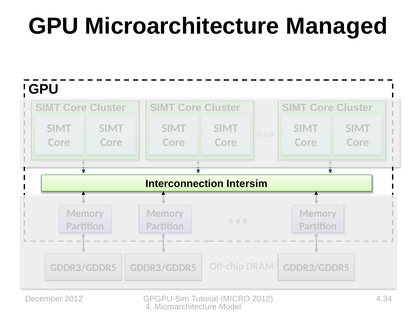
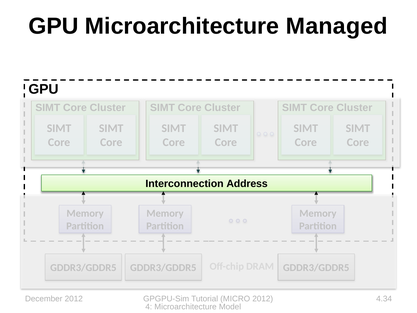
Intersim: Intersim -> Address (247, 184)
